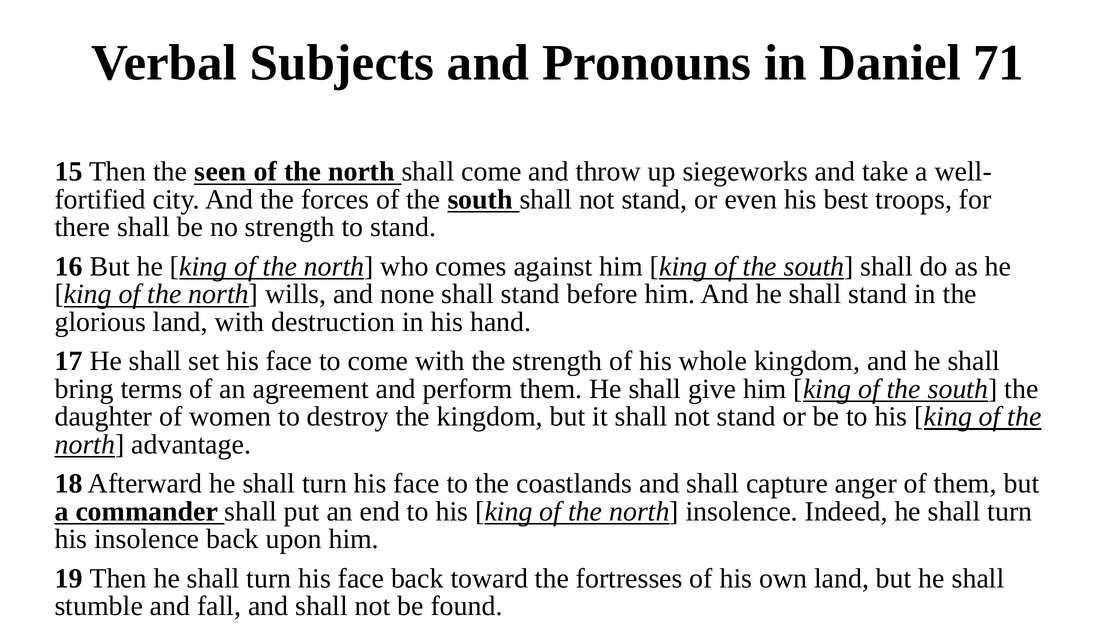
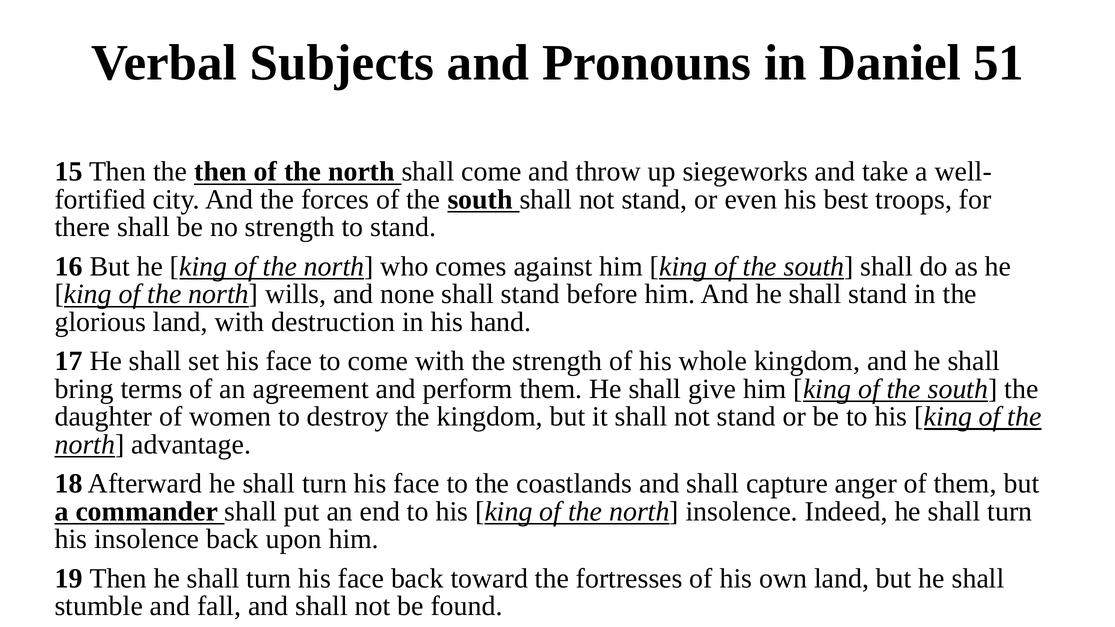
71: 71 -> 51 (998, 63)
the seen: seen -> then (221, 172)
